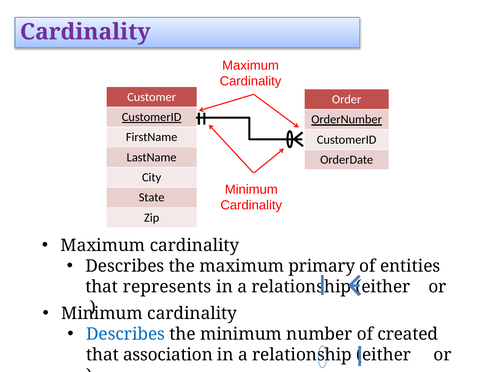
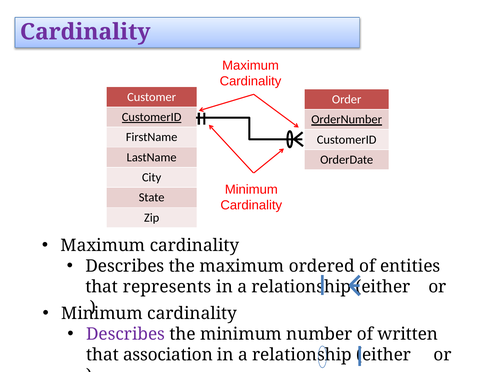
primary: primary -> ordered (322, 266)
Describes colour: blue -> purple (126, 334)
created: created -> written (408, 334)
